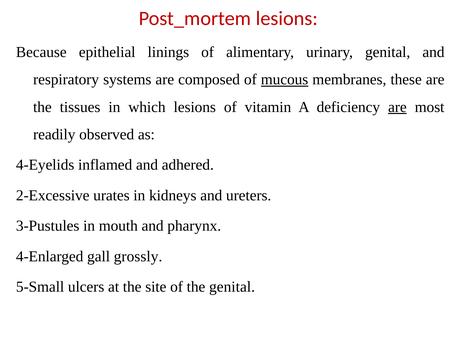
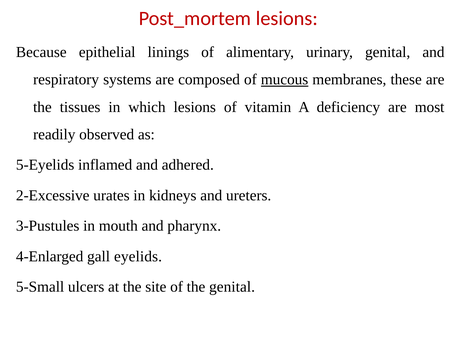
are underline: present -> none (397, 107)
4-Eyelids: 4-Eyelids -> 5-Eyelids (45, 165)
grossly: grossly -> eyelids (138, 256)
